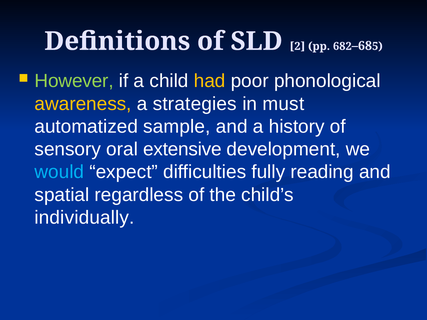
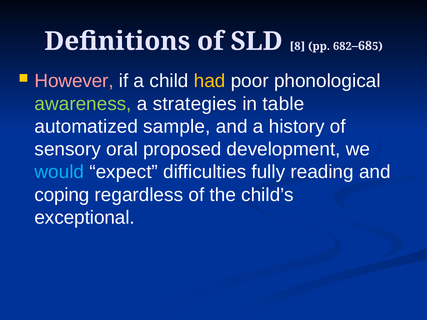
2: 2 -> 8 (297, 46)
However colour: light green -> pink (74, 81)
awareness colour: yellow -> light green (83, 104)
must: must -> table (283, 104)
extensive: extensive -> proposed (182, 149)
spatial: spatial -> coping (62, 195)
individually: individually -> exceptional (85, 218)
